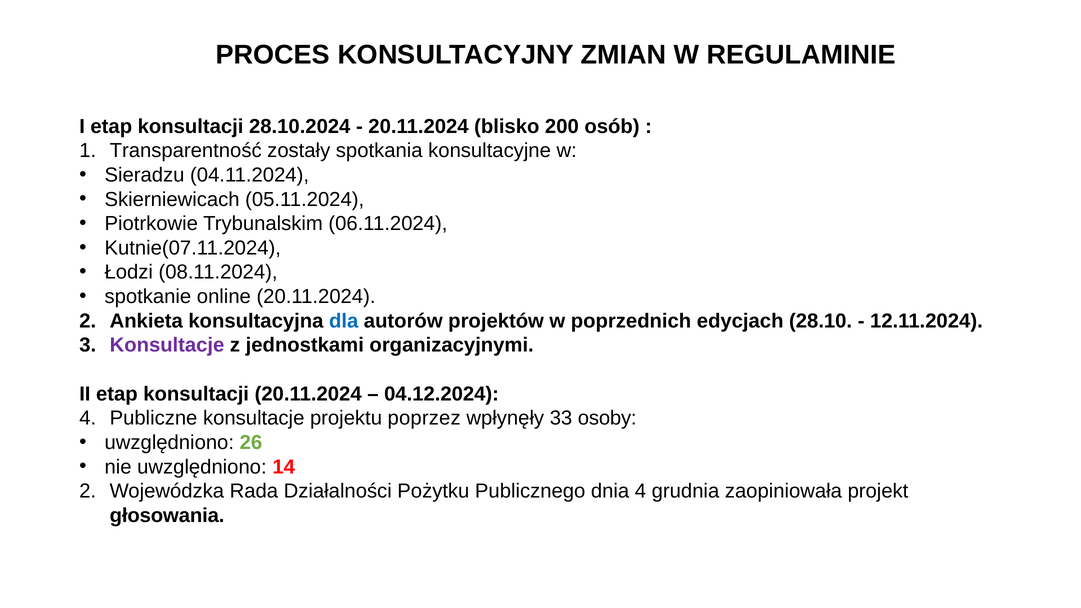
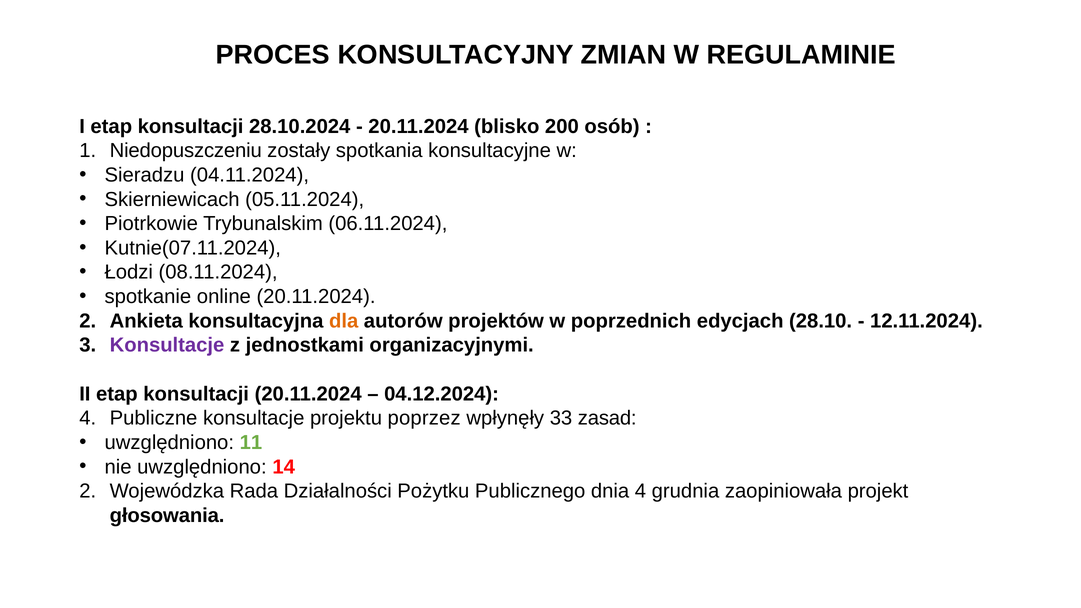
Transparentność: Transparentność -> Niedopuszczeniu (186, 151)
dla colour: blue -> orange (344, 321)
osoby: osoby -> zasad (607, 418)
26: 26 -> 11 (251, 443)
